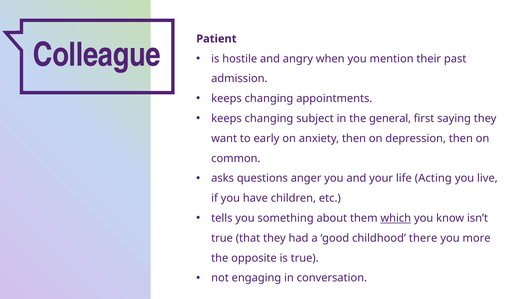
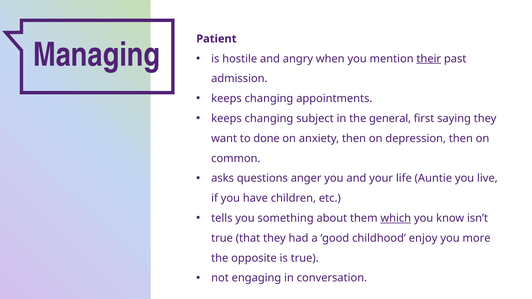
Colleague: Colleague -> Managing (97, 55)
their underline: none -> present (429, 59)
early: early -> done (267, 139)
Acting: Acting -> Auntie (433, 178)
there: there -> enjoy (423, 238)
